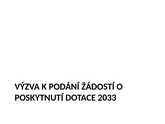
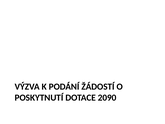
2033: 2033 -> 2090 (107, 97)
